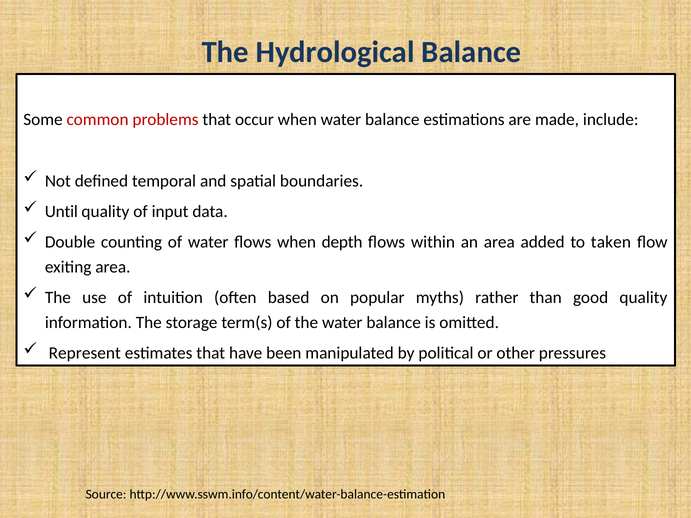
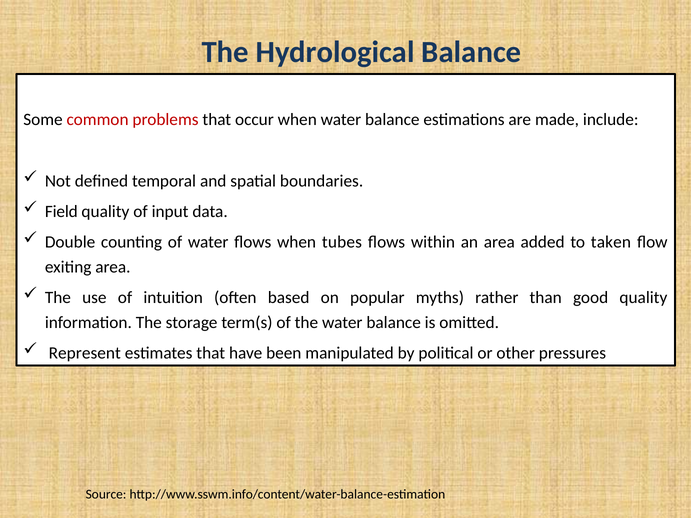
Until: Until -> Field (61, 212)
depth: depth -> tubes (342, 242)
